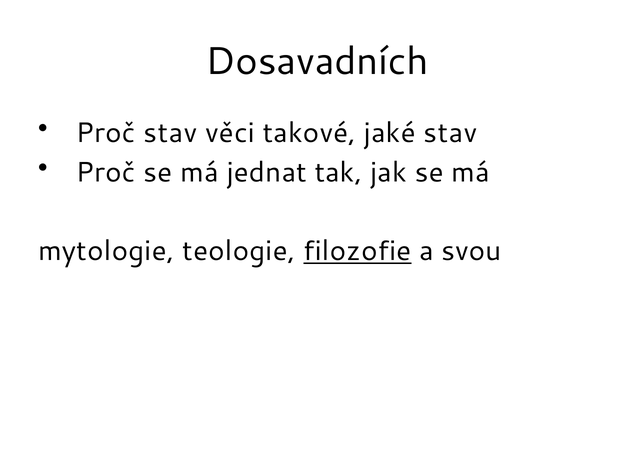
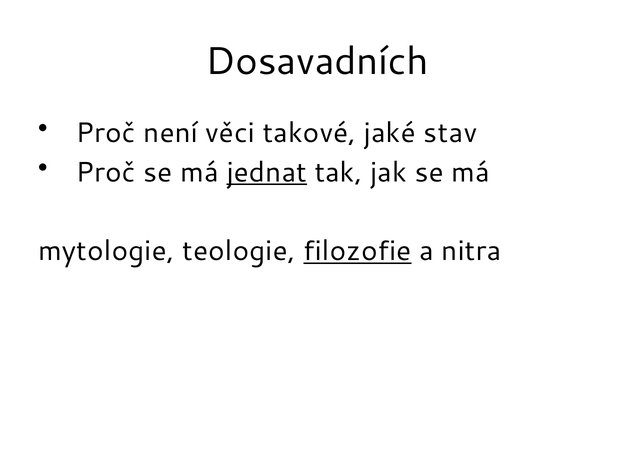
Proč stav: stav -> není (171, 133)
jednat underline: none -> present (267, 172)
svou: svou -> nitra (471, 251)
